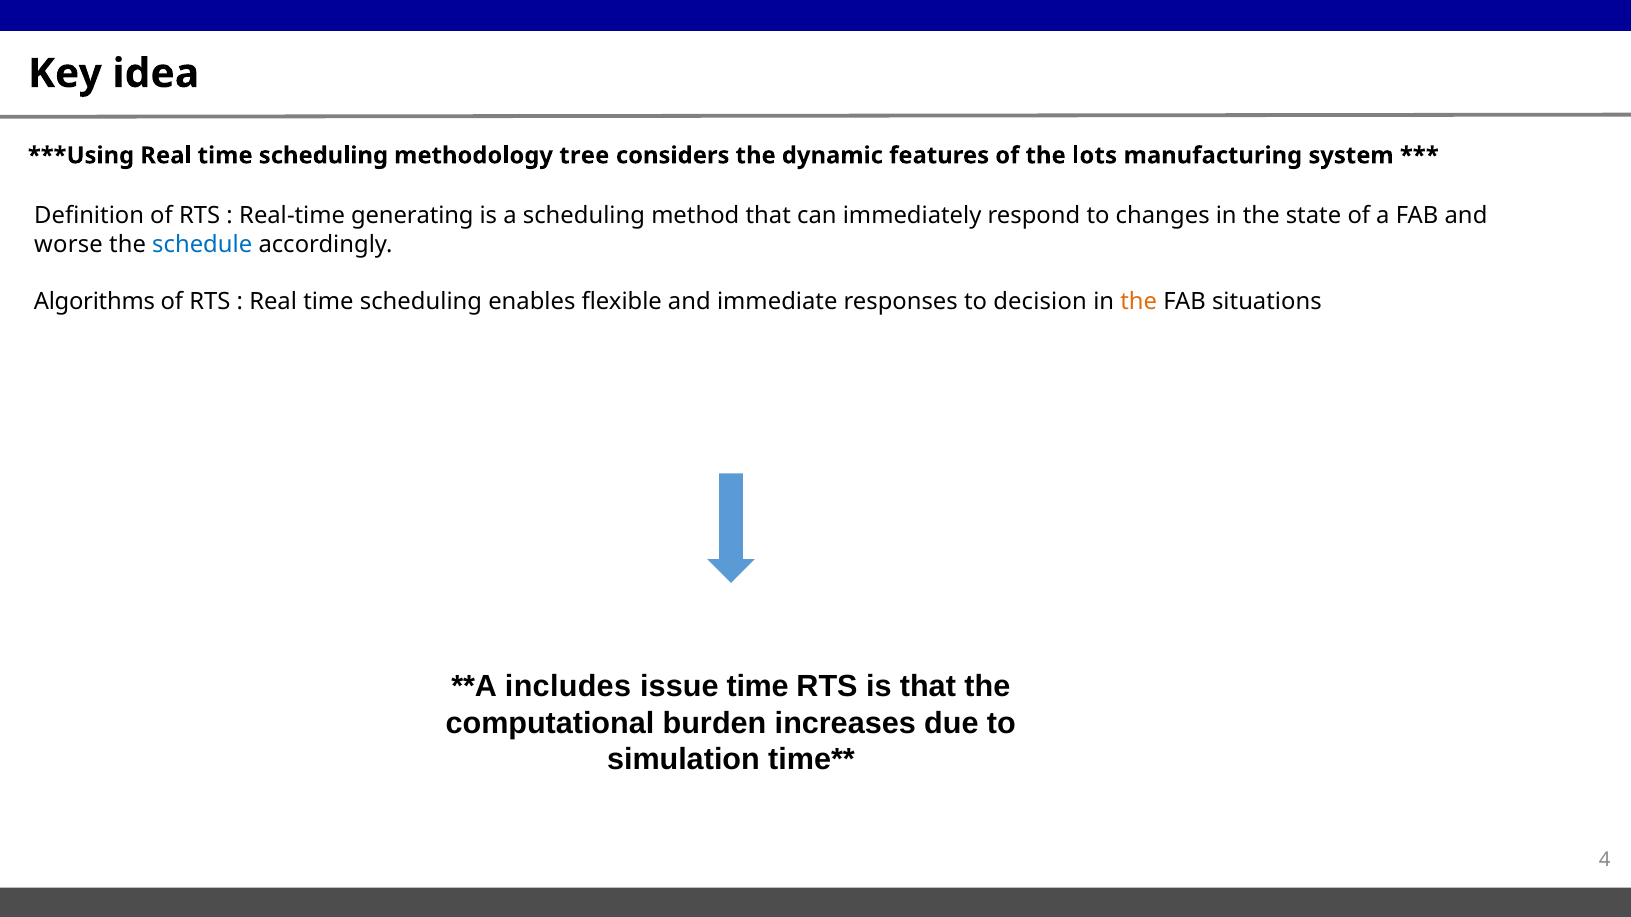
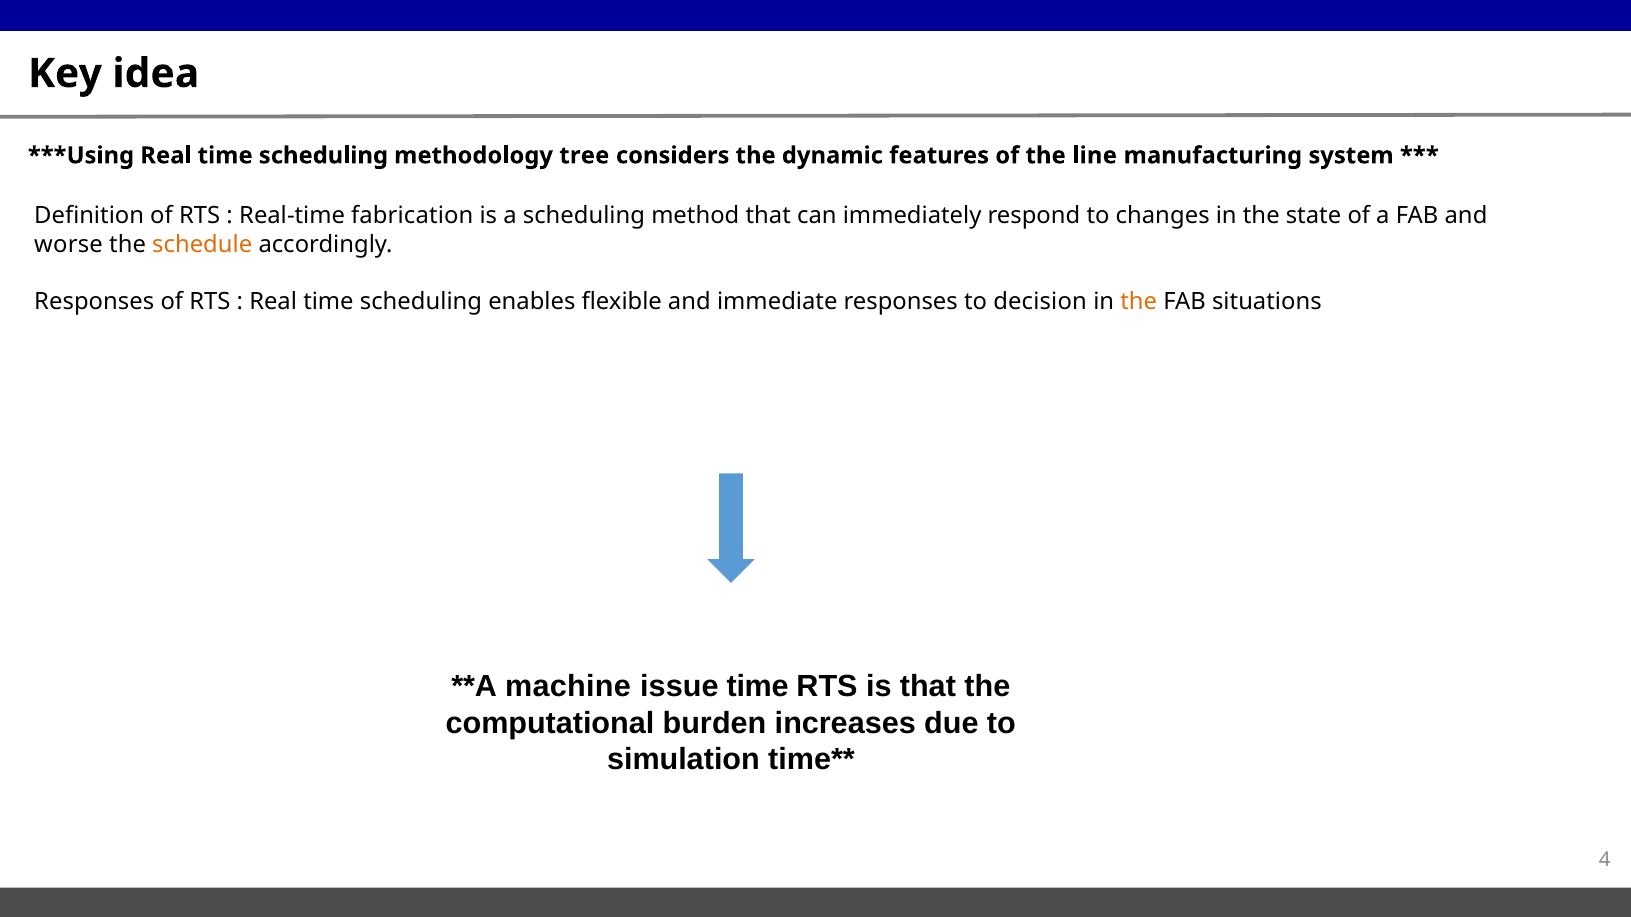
lots: lots -> line (1095, 156)
generating: generating -> fabrication (412, 216)
schedule colour: blue -> orange (202, 244)
Algorithms: Algorithms -> Responses (94, 301)
includes: includes -> machine (568, 687)
